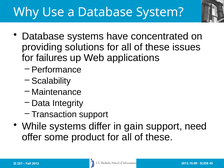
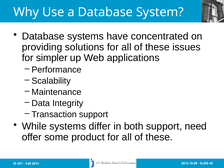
failures: failures -> simpler (52, 58)
gain: gain -> both (134, 126)
